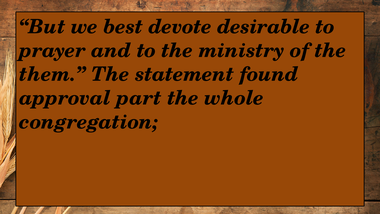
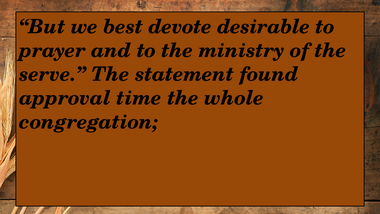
them: them -> serve (52, 74)
part: part -> time (139, 98)
